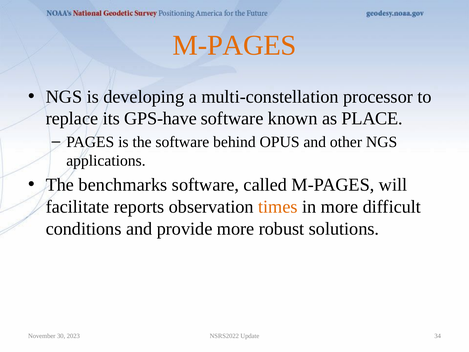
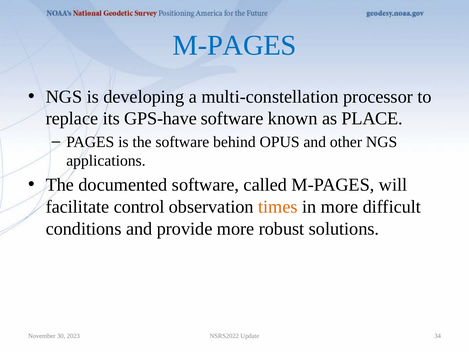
M-PAGES colour: orange -> blue (235, 45)
benchmarks: benchmarks -> documented (123, 185)
reports: reports -> control (139, 207)
